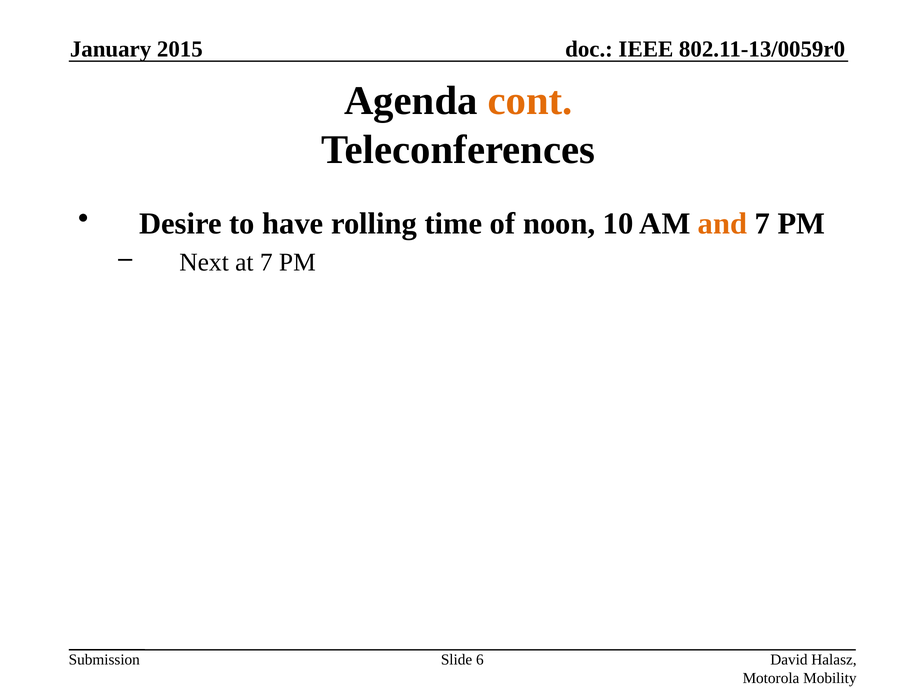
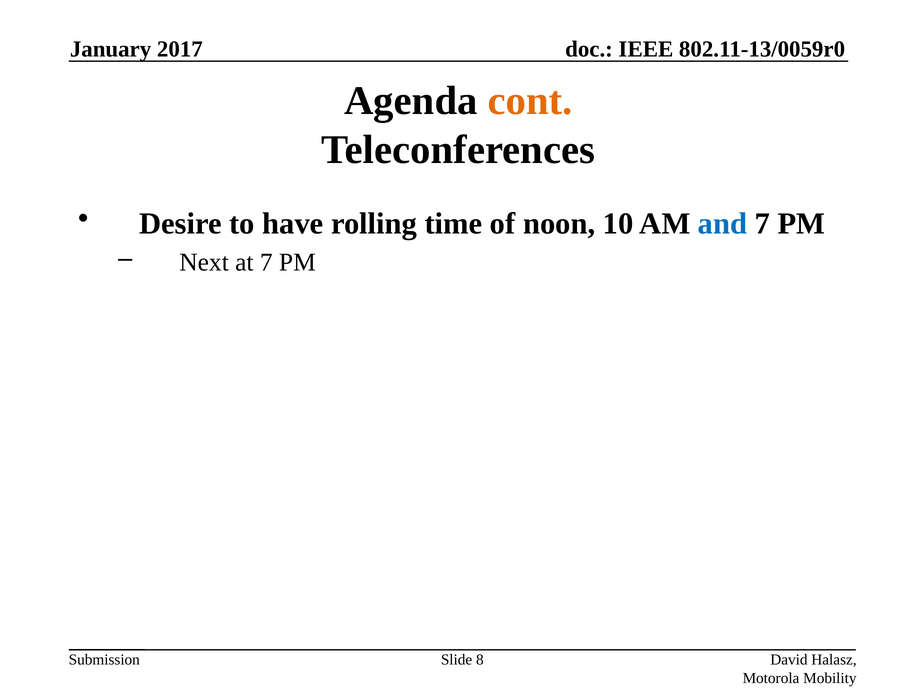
2015: 2015 -> 2017 (180, 49)
and colour: orange -> blue (723, 224)
6: 6 -> 8 (480, 660)
